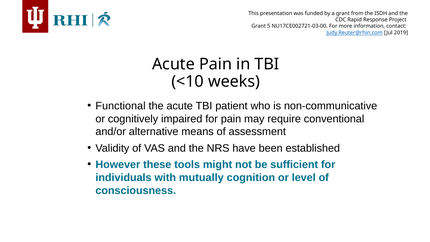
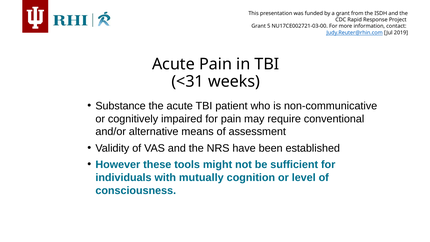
<10: <10 -> <31 (188, 82)
Functional: Functional -> Substance (121, 106)
